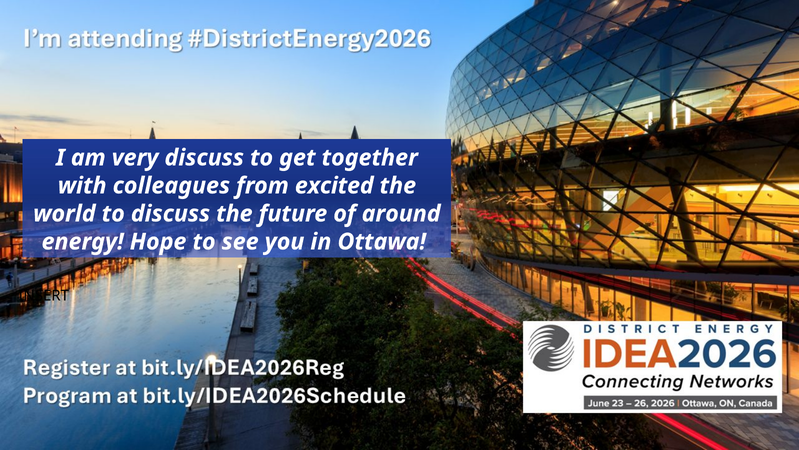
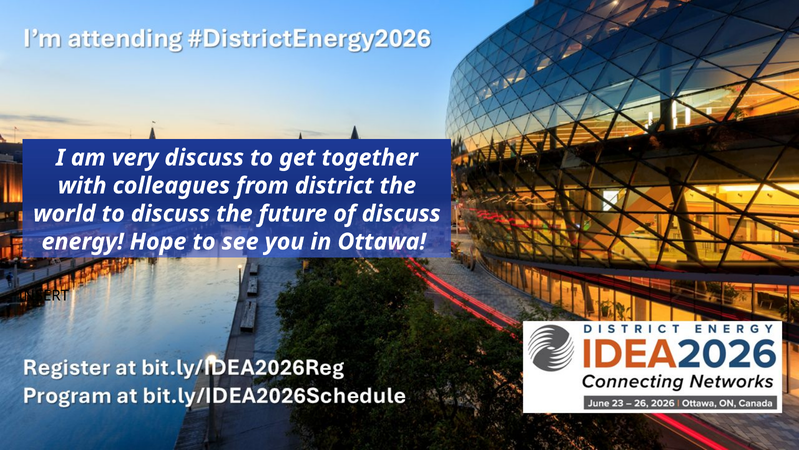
excited: excited -> district (334, 186)
of around: around -> discuss (401, 213)
